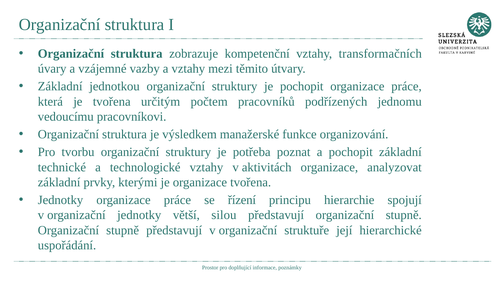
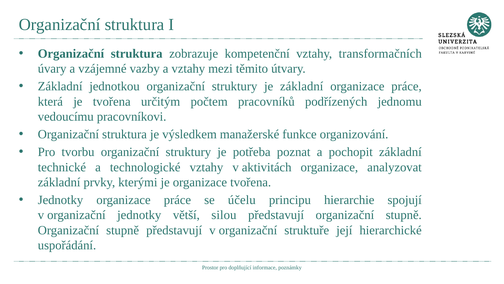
je pochopit: pochopit -> základní (302, 86)
řízení: řízení -> účelu (242, 200)
